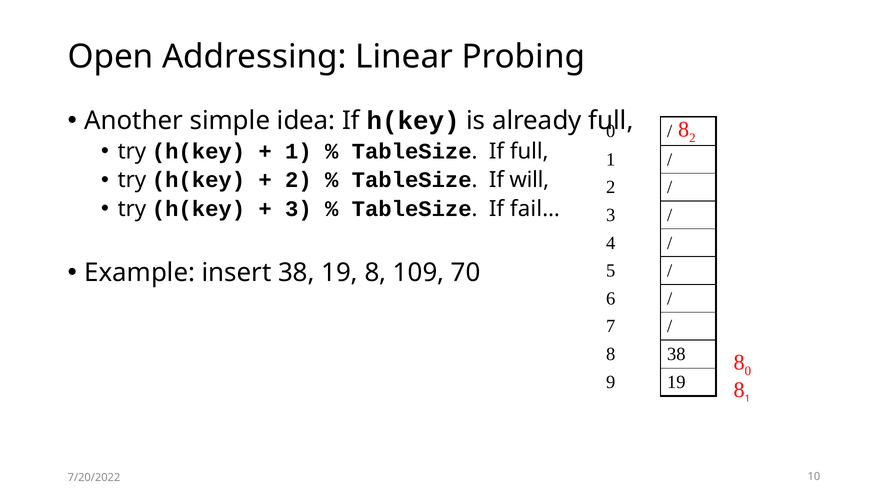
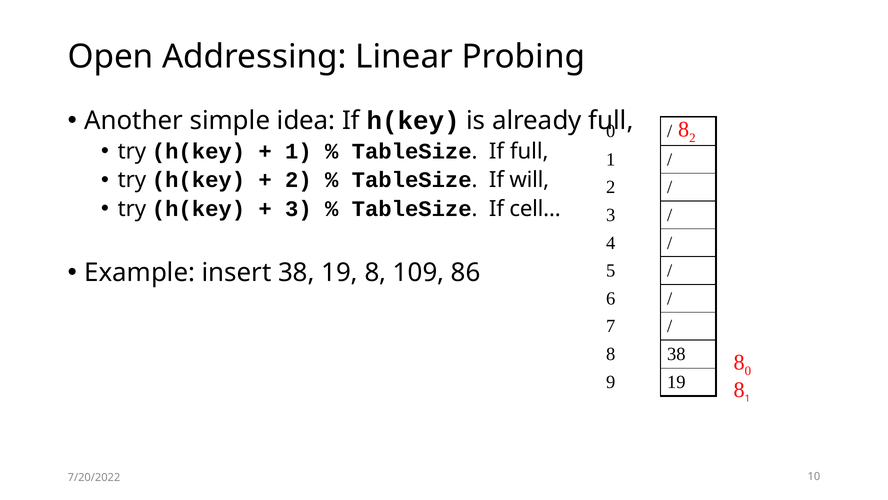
fail…: fail… -> cell… (535, 208)
70: 70 -> 86 (466, 272)
